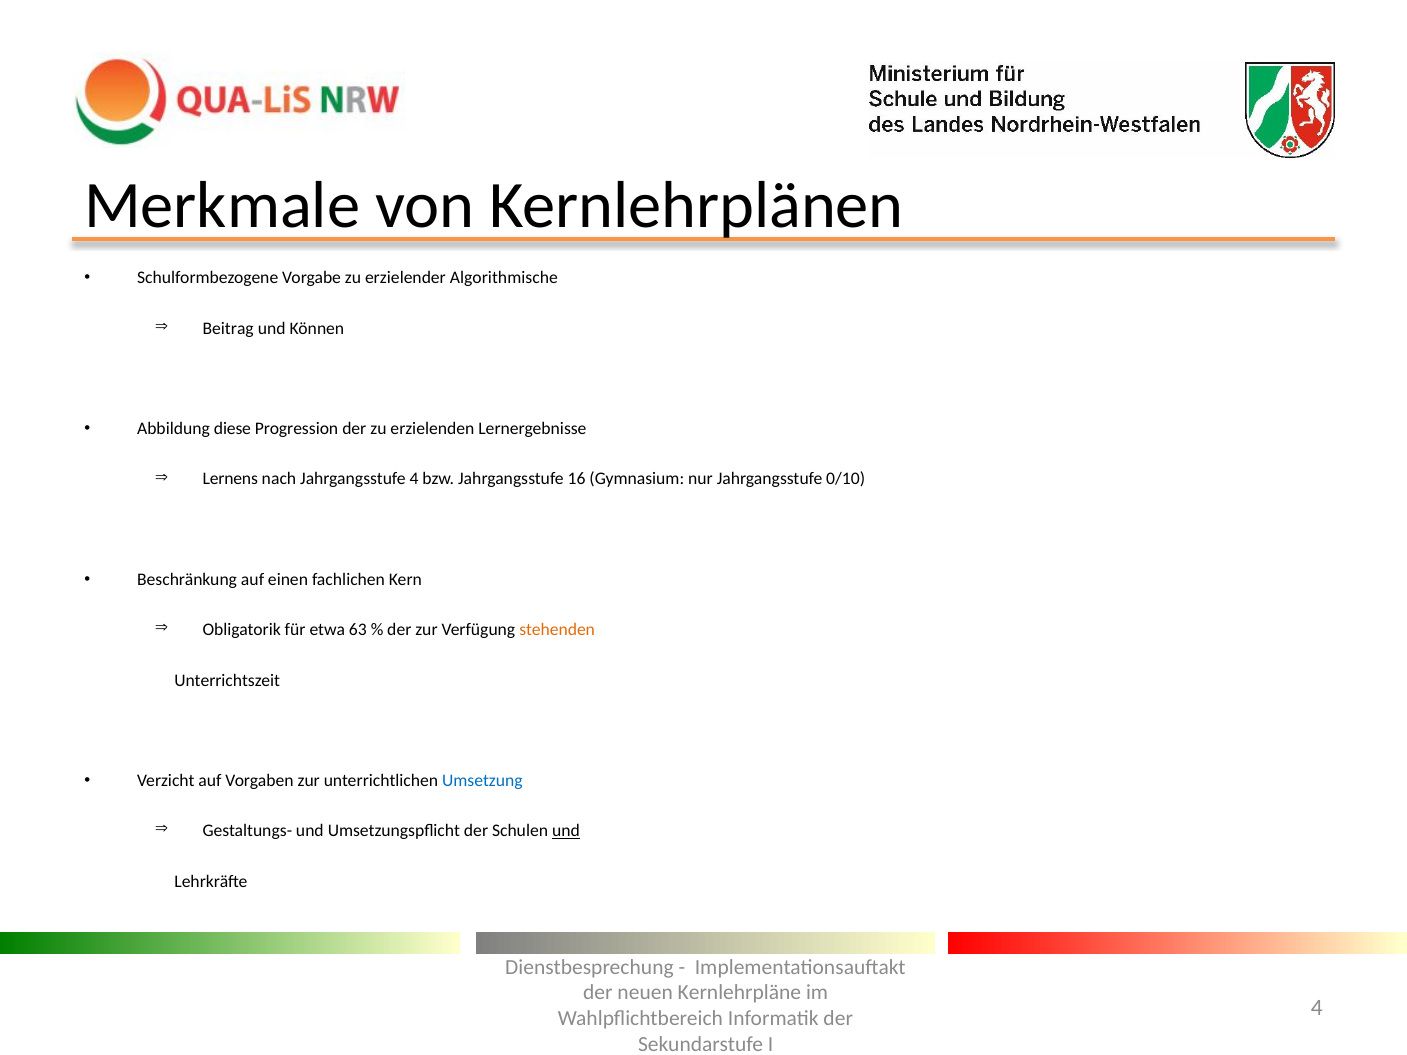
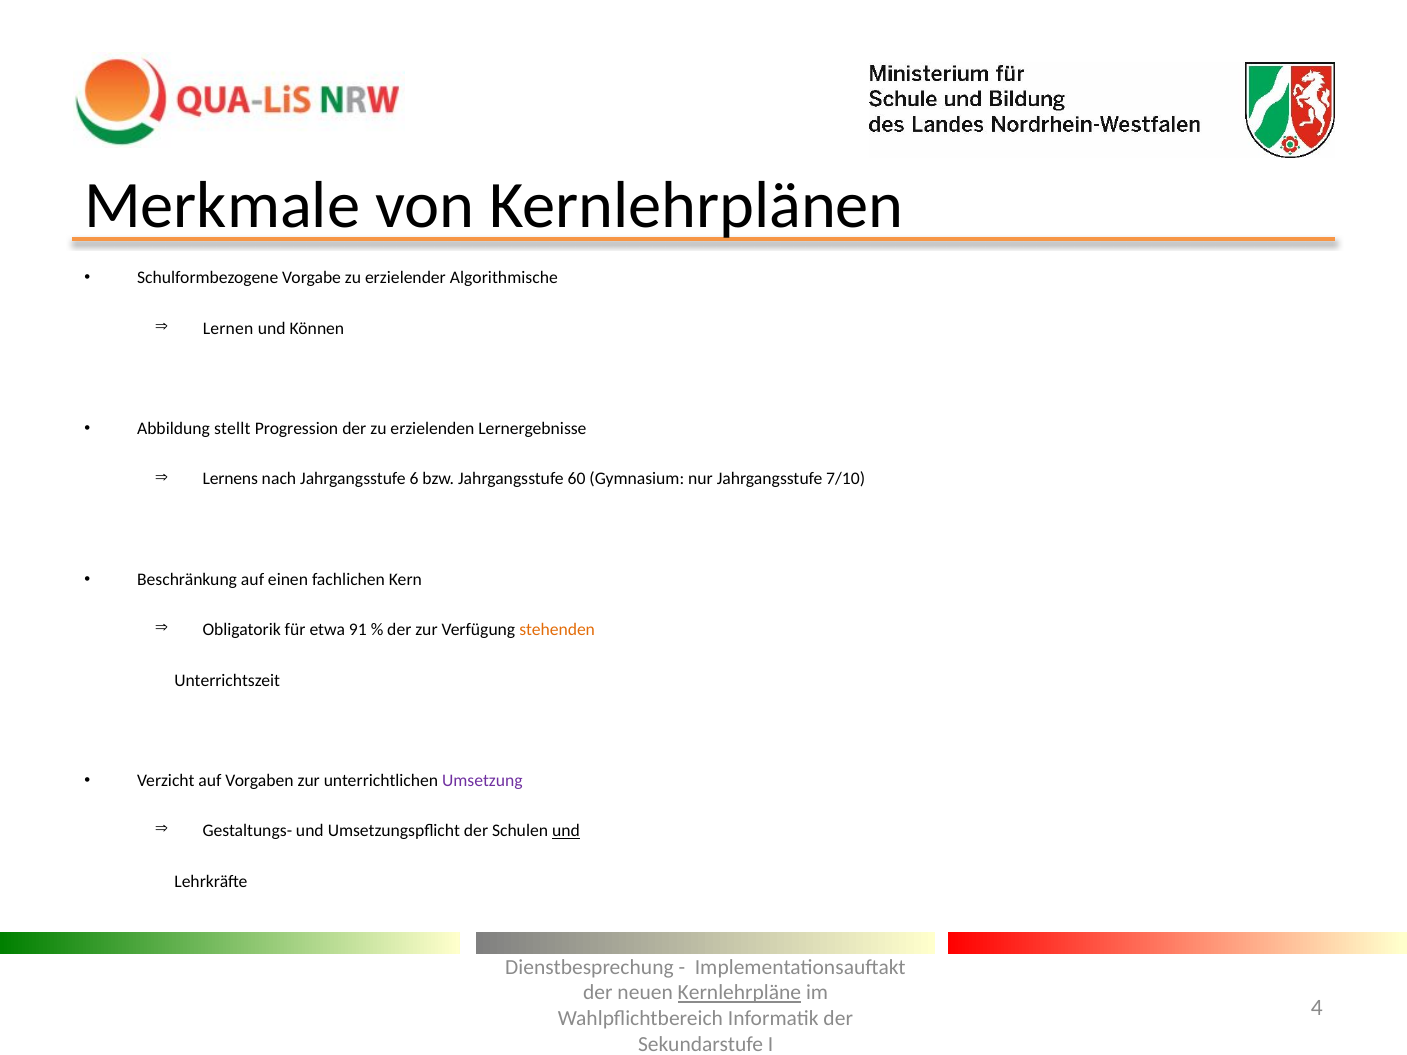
Beitrag: Beitrag -> Lernen (228, 328)
diese: diese -> stellt (232, 429)
Jahrgangsstufe 4: 4 -> 6 (414, 479)
16: 16 -> 60 (577, 479)
0/10: 0/10 -> 7/10 (846, 479)
63: 63 -> 91 (358, 630)
Umsetzung colour: blue -> purple (482, 781)
Kernlehrpläne underline: none -> present (739, 993)
